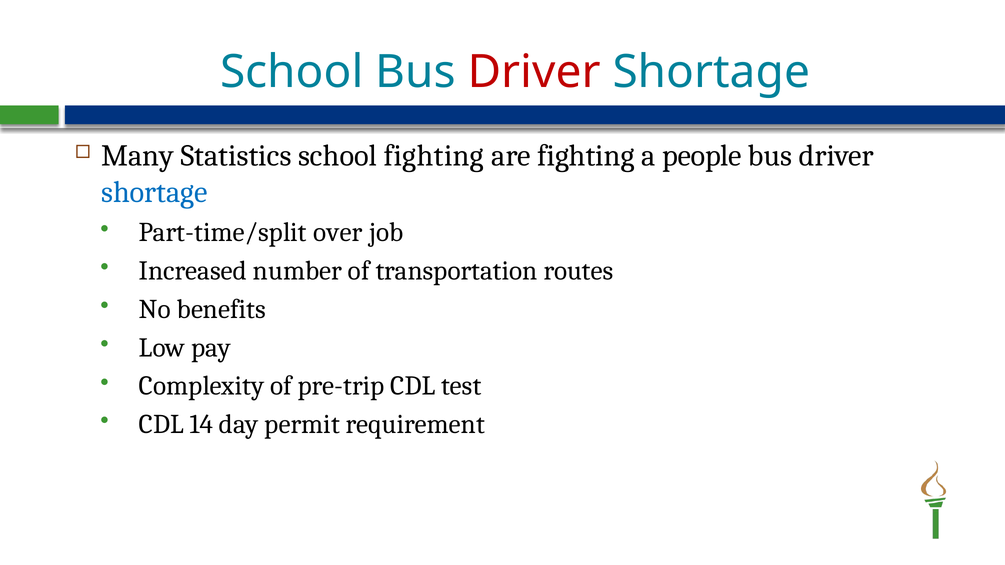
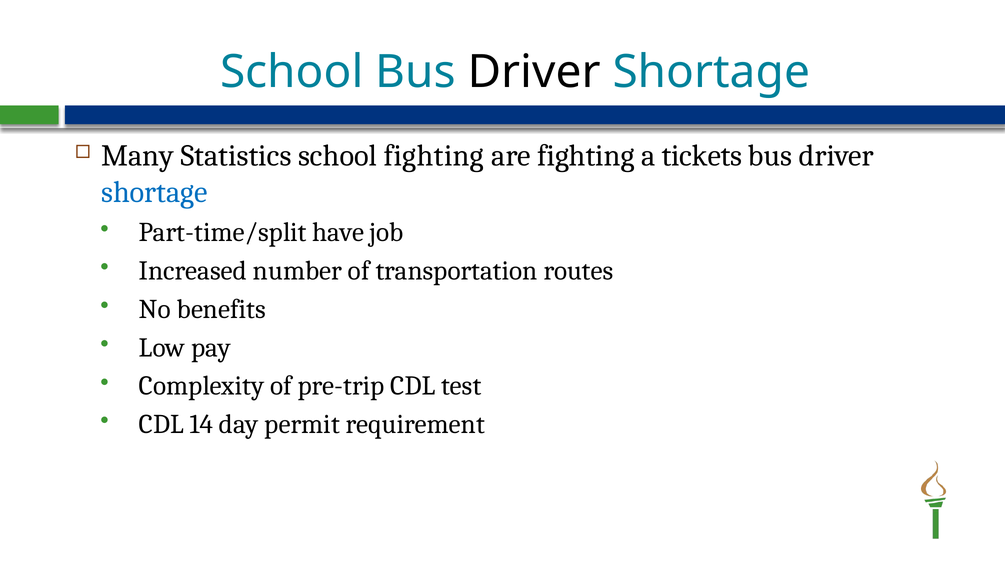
Driver colour: red -> black (534, 72)
people: people -> tickets (702, 156)
over: over -> have (338, 233)
